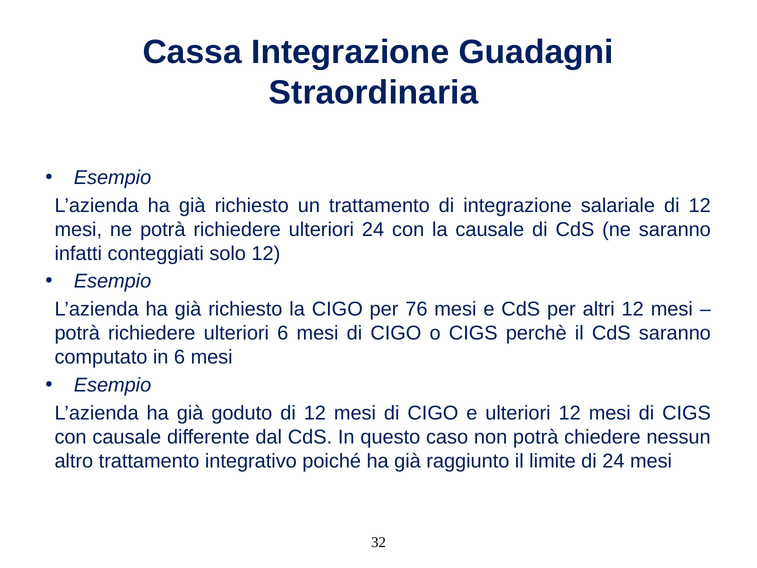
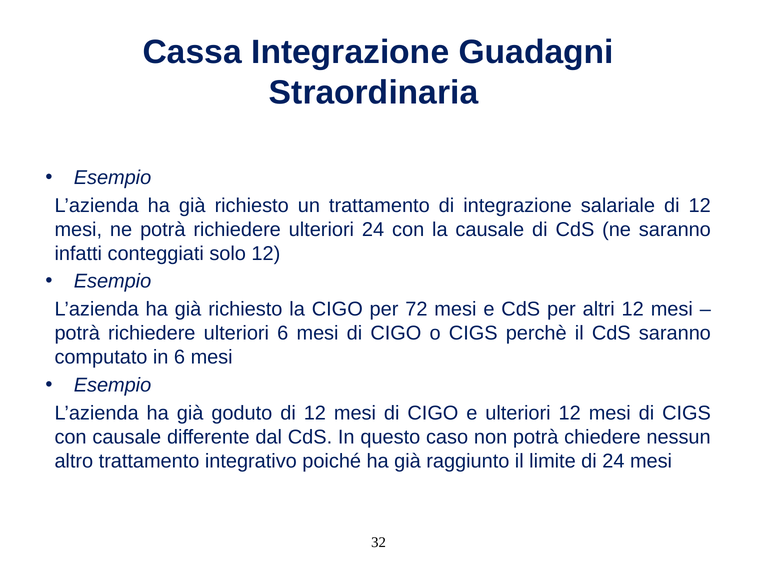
76: 76 -> 72 (416, 309)
